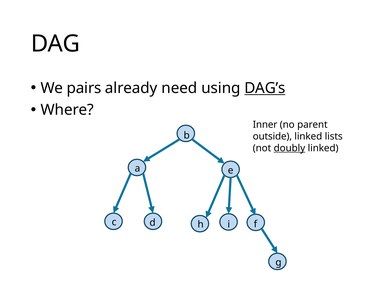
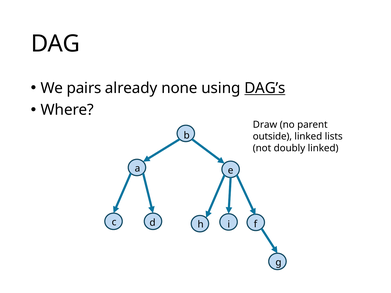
need: need -> none (179, 88)
Inner: Inner -> Draw (265, 125)
doubly underline: present -> none (289, 148)
